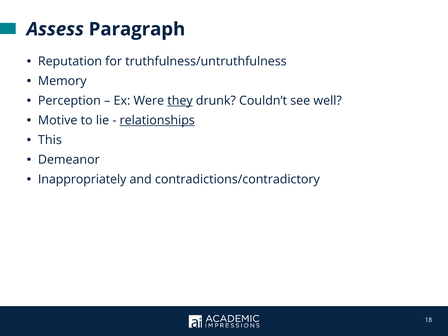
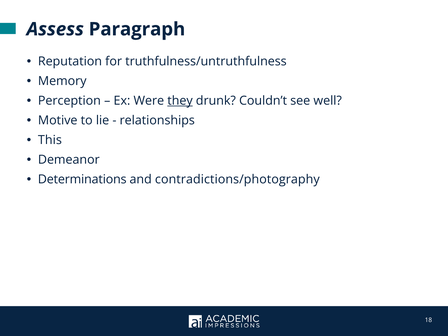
relationships underline: present -> none (157, 120)
Inappropriately: Inappropriately -> Determinations (82, 179)
contradictions/contradictory: contradictions/contradictory -> contradictions/photography (237, 179)
